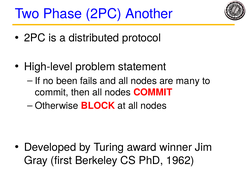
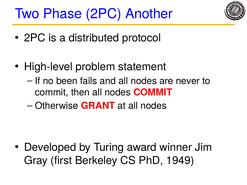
many: many -> never (188, 81)
BLOCK: BLOCK -> GRANT (98, 106)
1962: 1962 -> 1949 (180, 161)
